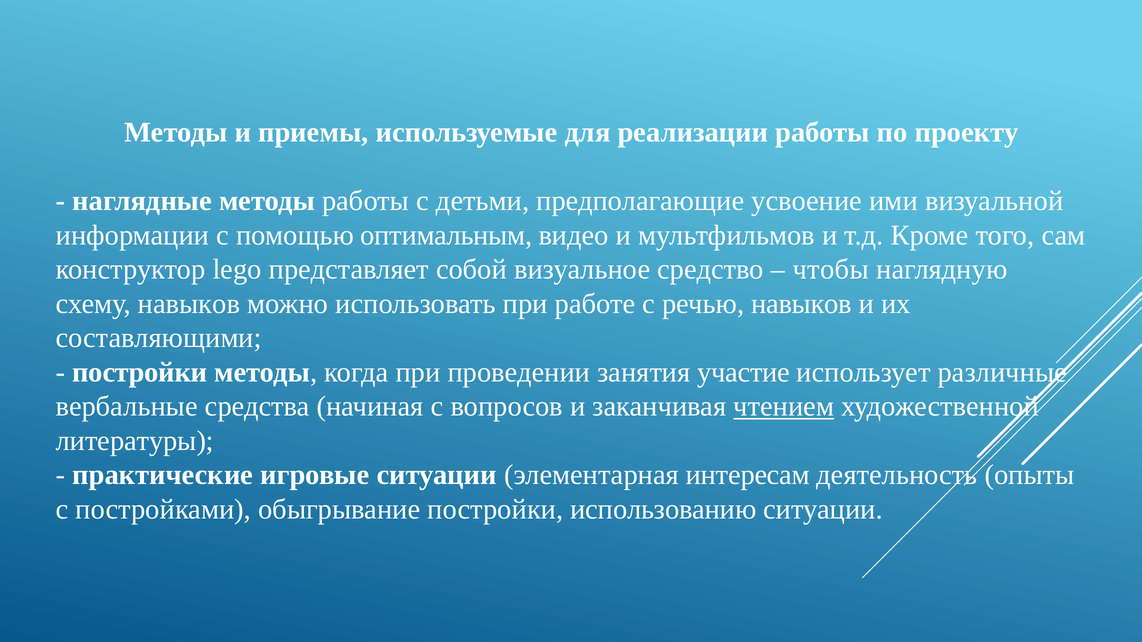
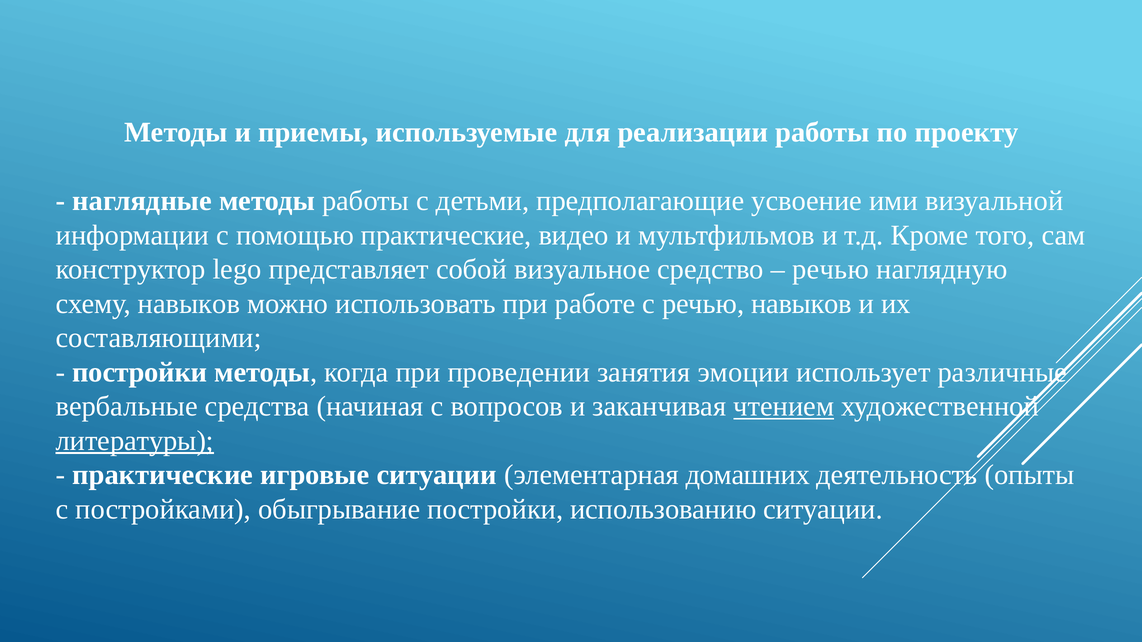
помощью оптимальным: оптимальным -> практические (446, 235)
чтобы: чтобы -> речью (831, 270)
участие: участие -> эмоции (743, 372)
литературы underline: none -> present (135, 441)
интересам: интересам -> домашних (748, 475)
